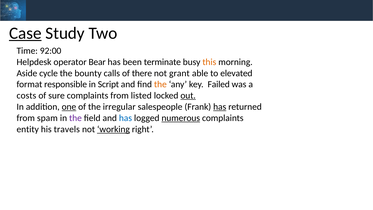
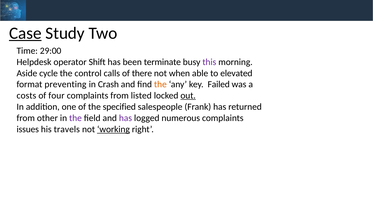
92:00: 92:00 -> 29:00 (51, 51)
Bear: Bear -> Shift (97, 62)
this colour: orange -> purple (209, 62)
bounty: bounty -> control (88, 73)
grant: grant -> when (179, 73)
responsible: responsible -> preventing (65, 84)
Script: Script -> Crash (108, 84)
sure: sure -> four (56, 95)
one underline: present -> none (69, 107)
irregular: irregular -> specified (119, 107)
has underline: present -> none (220, 107)
spam: spam -> other (47, 118)
has colour: blue -> purple (125, 118)
numerous underline: present -> none (181, 118)
entity: entity -> issues (28, 129)
